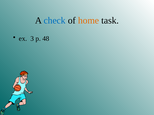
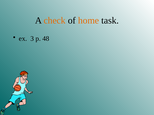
check colour: blue -> orange (55, 21)
